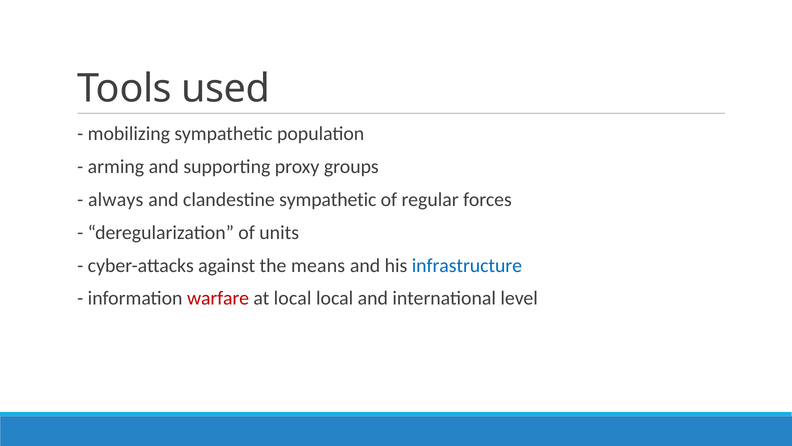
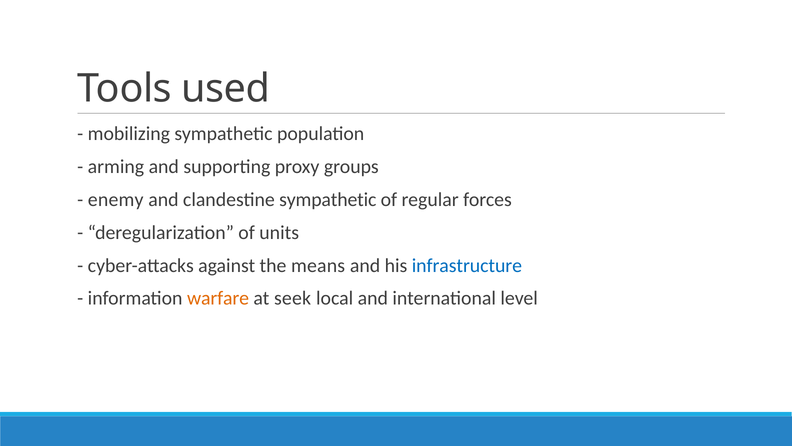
always: always -> enemy (116, 199)
warfare colour: red -> orange (218, 298)
at local: local -> seek (293, 298)
